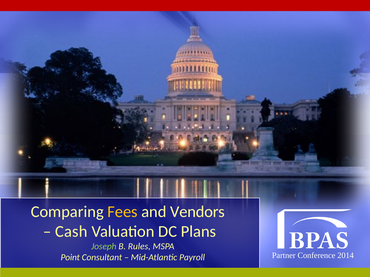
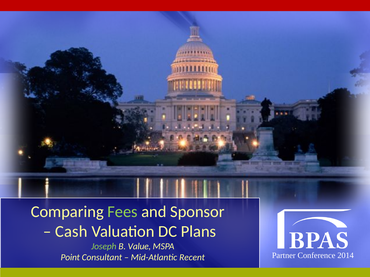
Fees colour: yellow -> light green (123, 212)
Vendors: Vendors -> Sponsor (197, 212)
Rules: Rules -> Value (139, 247)
Payroll: Payroll -> Recent (192, 258)
